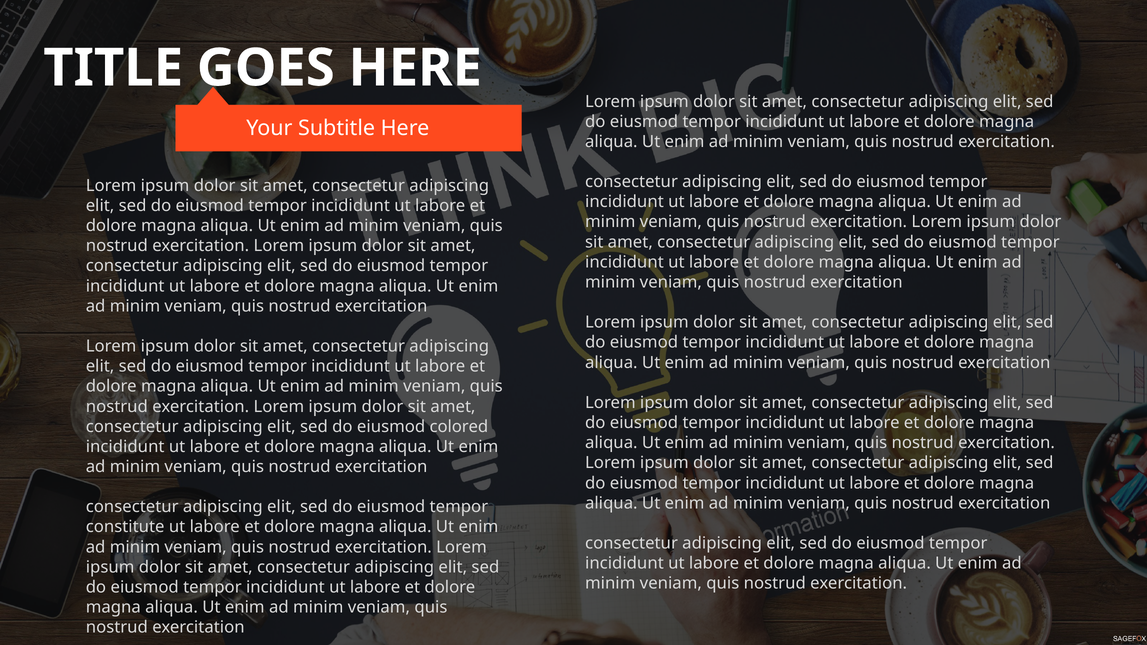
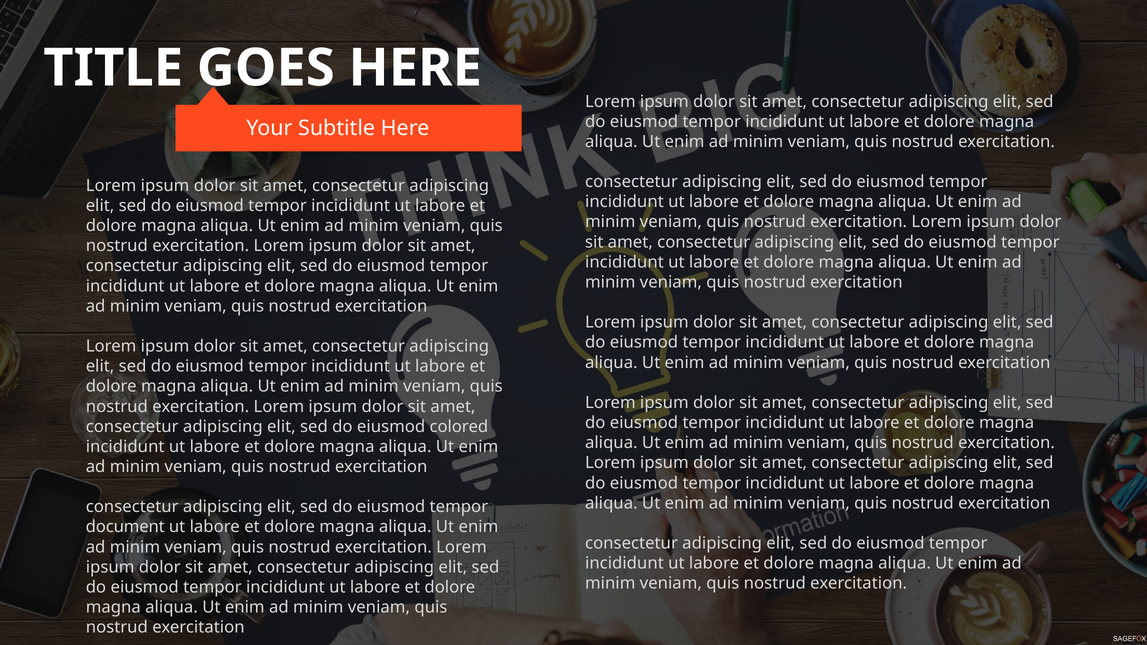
constitute: constitute -> document (125, 527)
